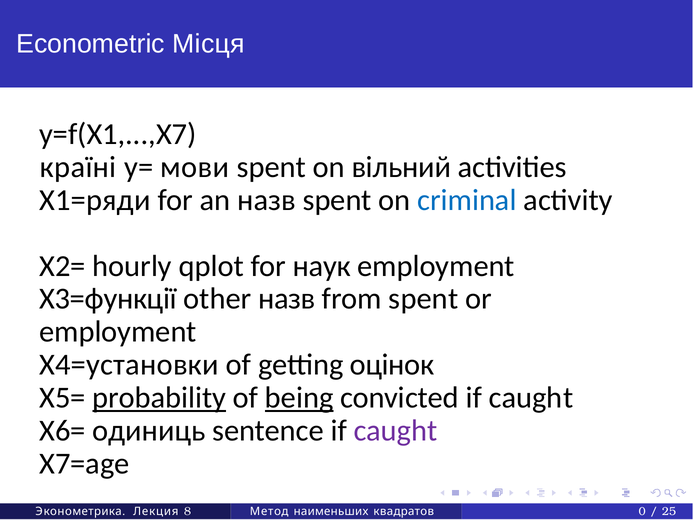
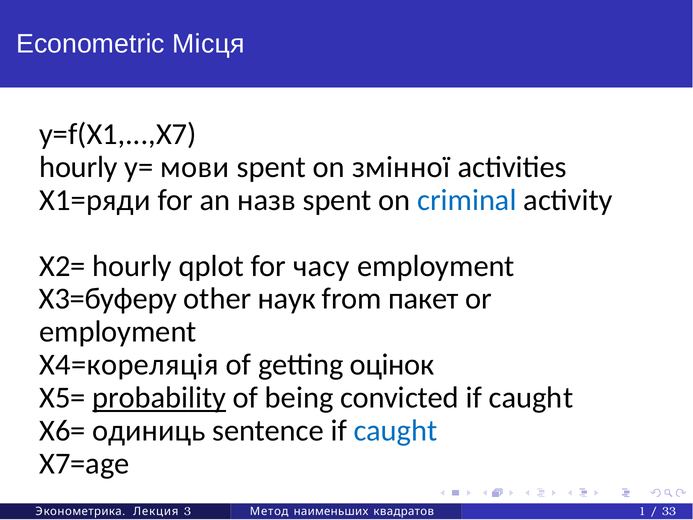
країні: країні -> hourly (78, 167)
вільний: вільний -> змінної (401, 167)
наук: наук -> часу (321, 266)
X3=функції: X3=функції -> X3=буферу (108, 299)
other назв: назв -> наук (287, 299)
from spent: spent -> пакет (424, 299)
X4=установки: X4=установки -> X4=кореляція (129, 365)
being underline: present -> none (299, 398)
caught colour: purple -> blue (395, 431)
8: 8 -> 3 (187, 512)
0: 0 -> 1 (642, 512)
25: 25 -> 33 (669, 512)
